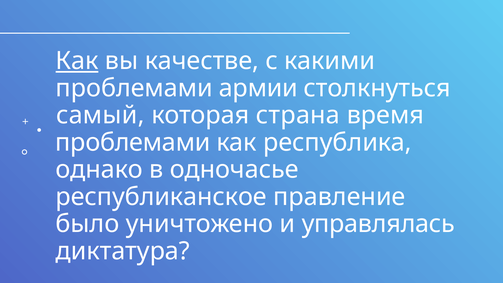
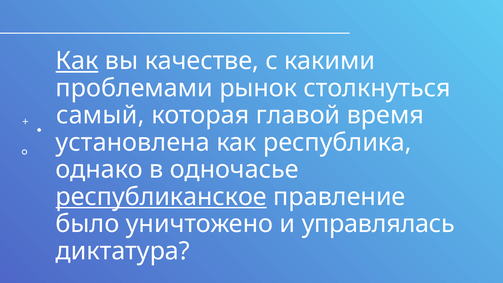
армии: армии -> рынок (258, 88)
страна: страна -> главой (298, 115)
проблемами: проблемами -> установлена (133, 142)
республиканское underline: none -> present (161, 197)
